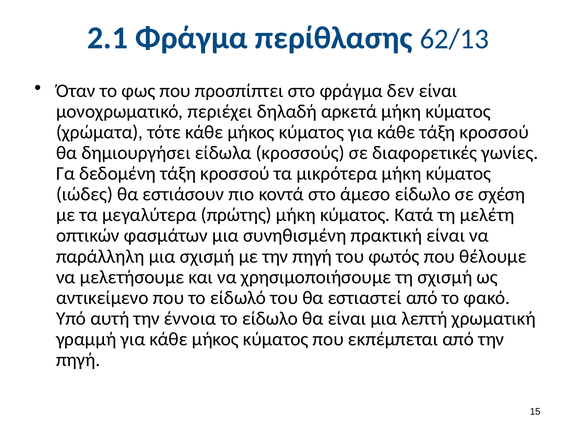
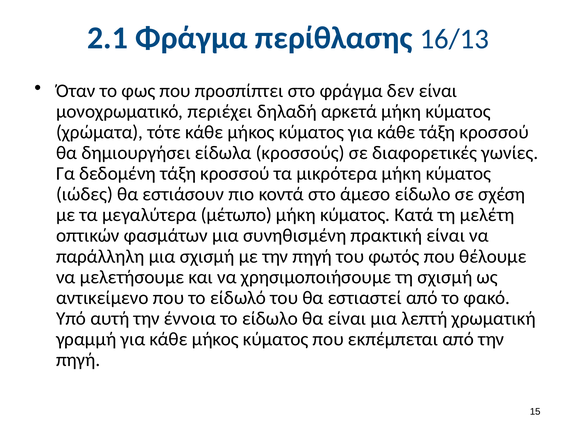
62/13: 62/13 -> 16/13 (454, 39)
πρώτης: πρώτης -> μέτωπο (236, 215)
